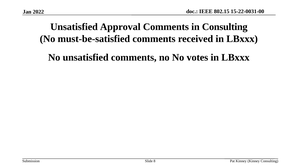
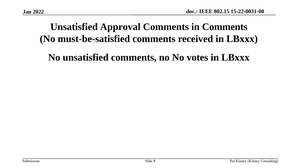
in Consulting: Consulting -> Comments (225, 27)
